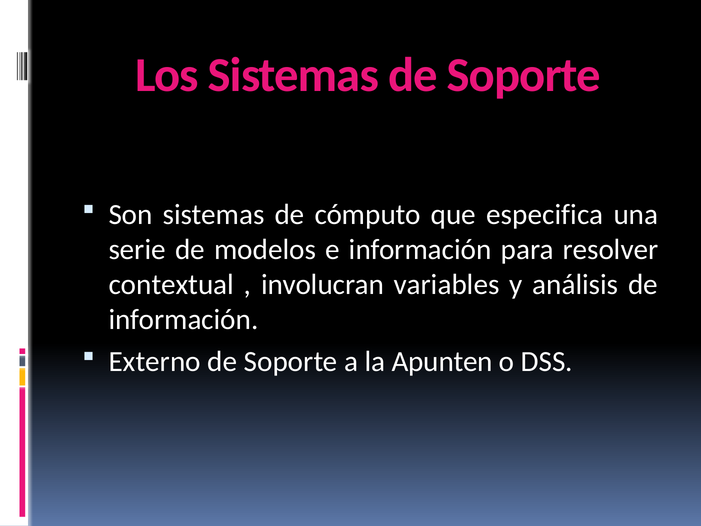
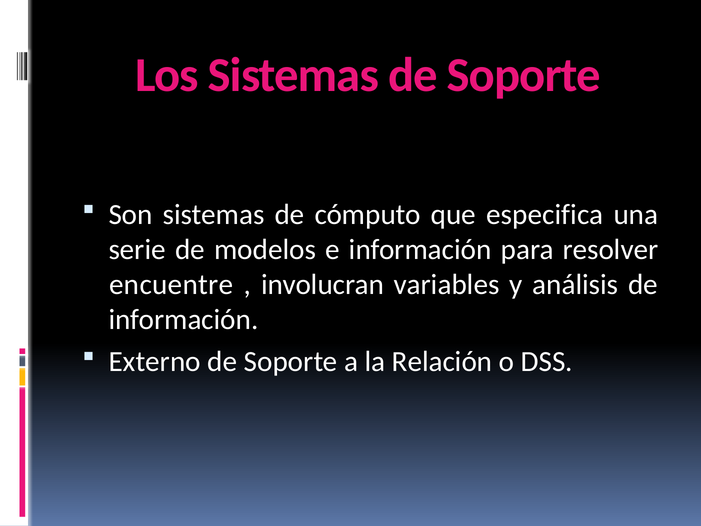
contextual: contextual -> encuentre (171, 285)
Apunten: Apunten -> Relación (442, 362)
